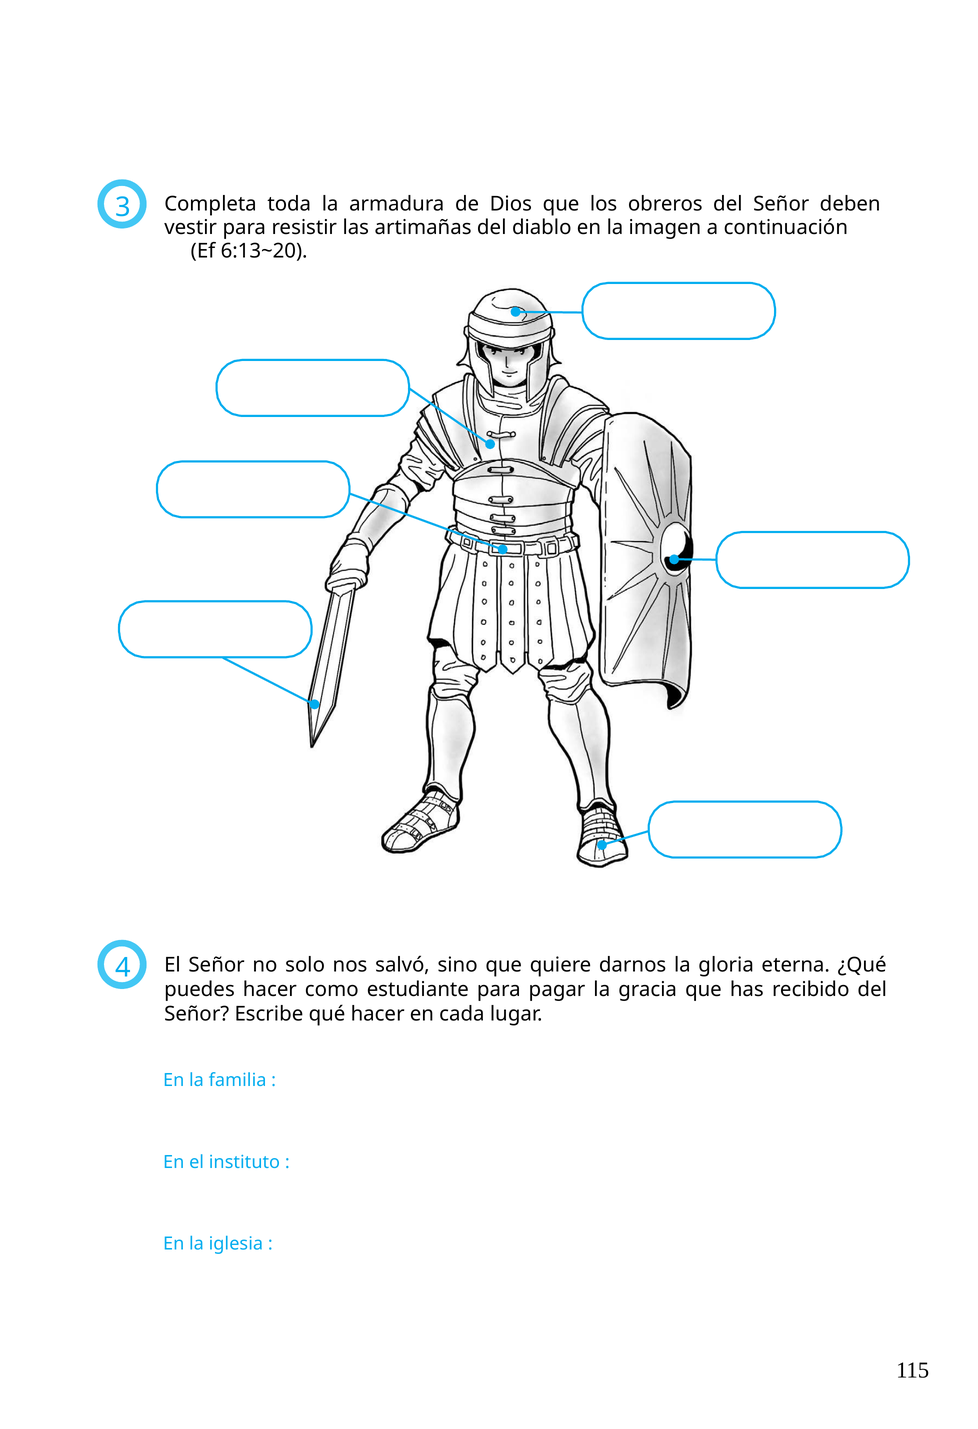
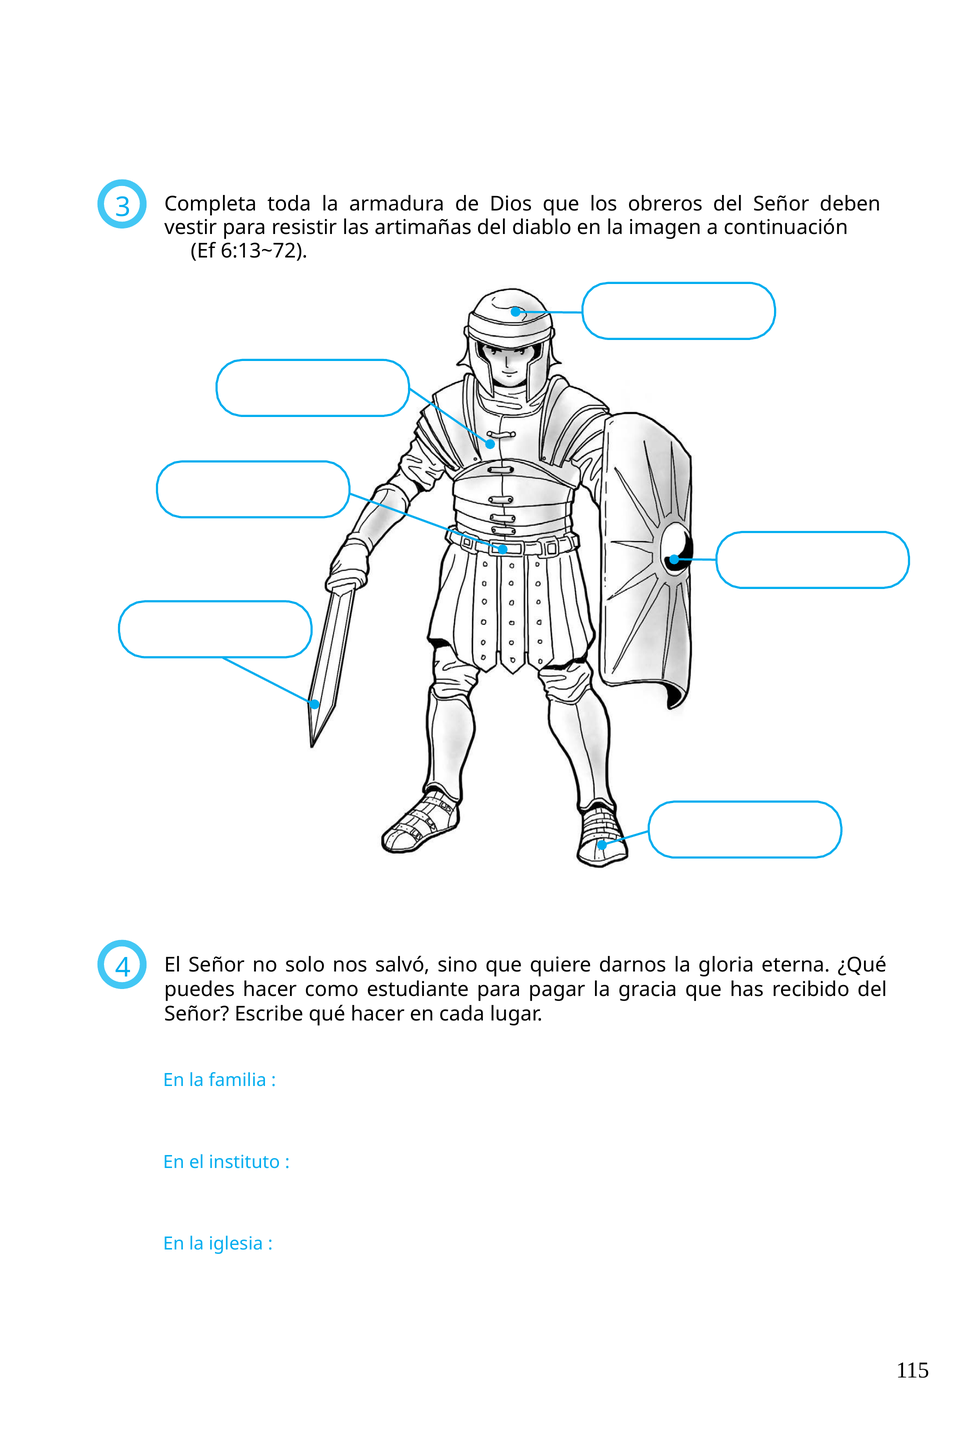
6:13~20: 6:13~20 -> 6:13~72 (264, 251)
